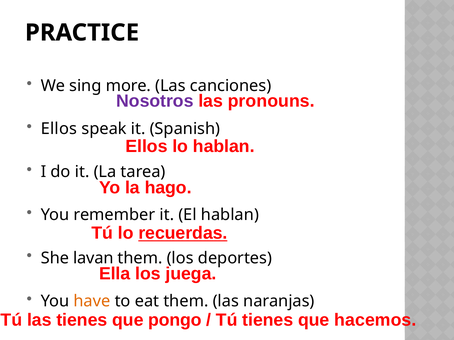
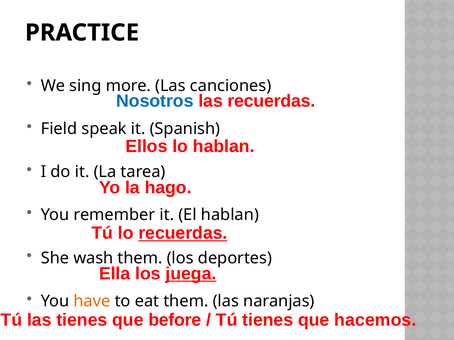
Nosotros colour: purple -> blue (155, 101)
las pronouns: pronouns -> recuerdas (271, 101)
Ellos: Ellos -> Field (59, 129)
lavan: lavan -> wash (93, 258)
juega underline: none -> present (191, 274)
pongo: pongo -> before (175, 320)
